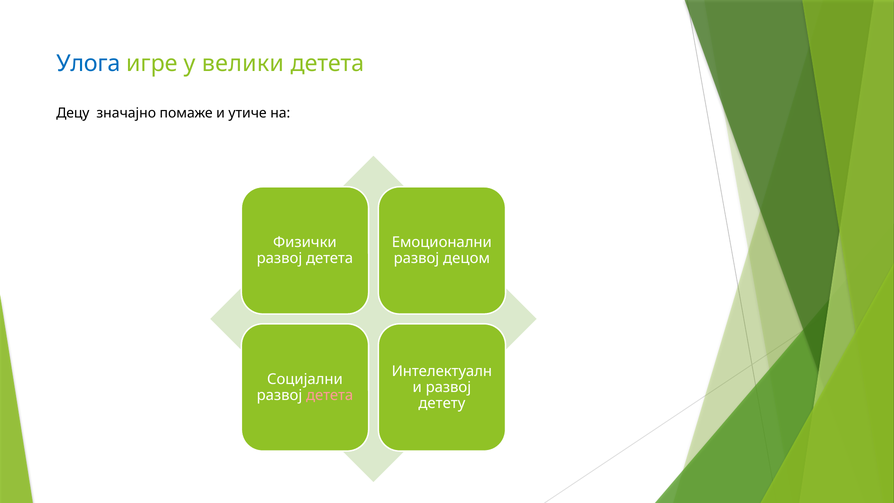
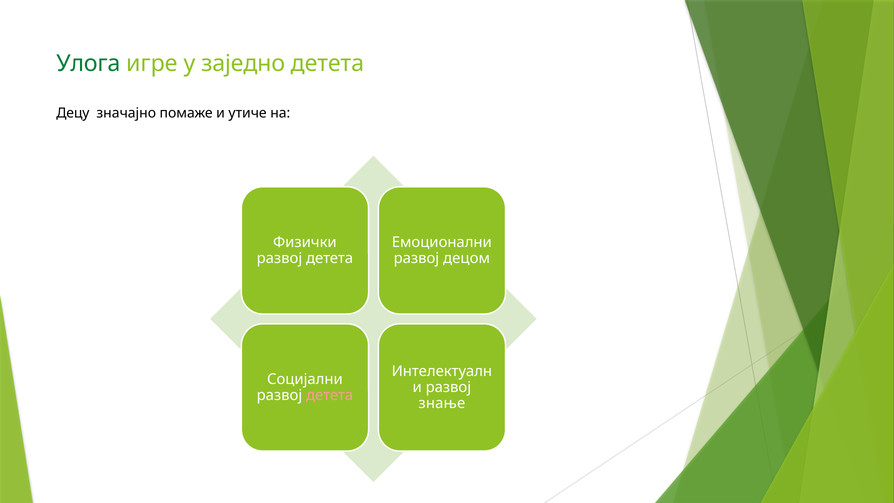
Улога colour: blue -> green (88, 64)
велики: велики -> заједно (243, 64)
детету: детету -> знање (442, 403)
